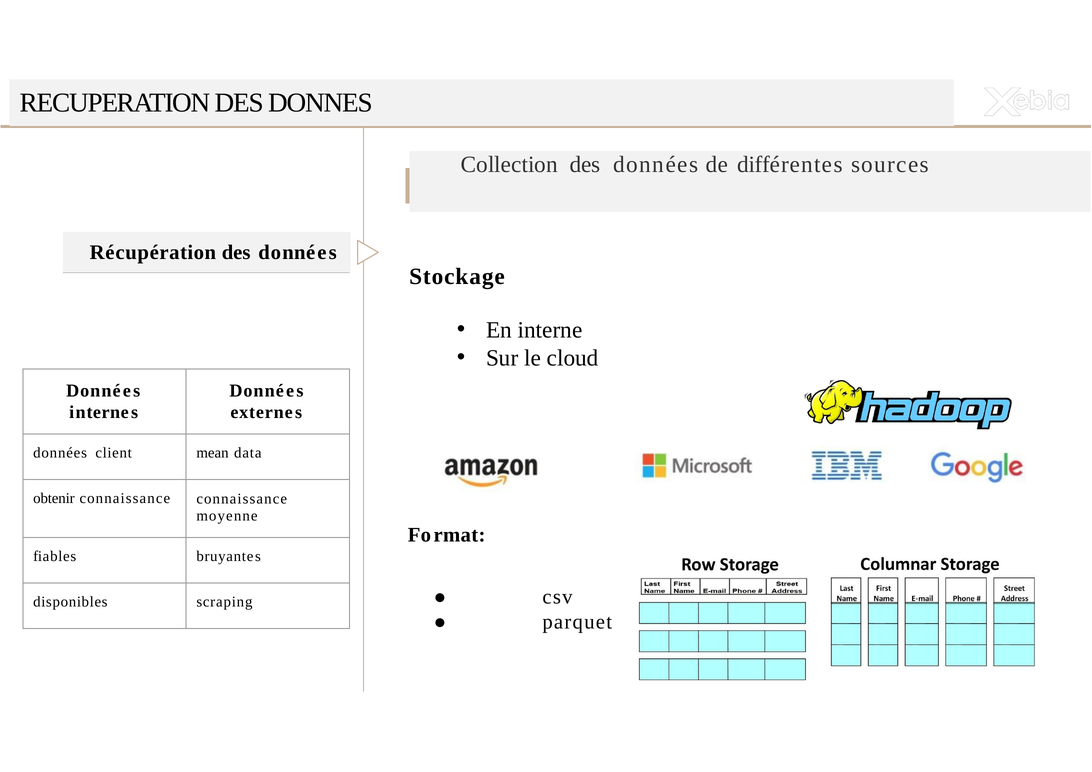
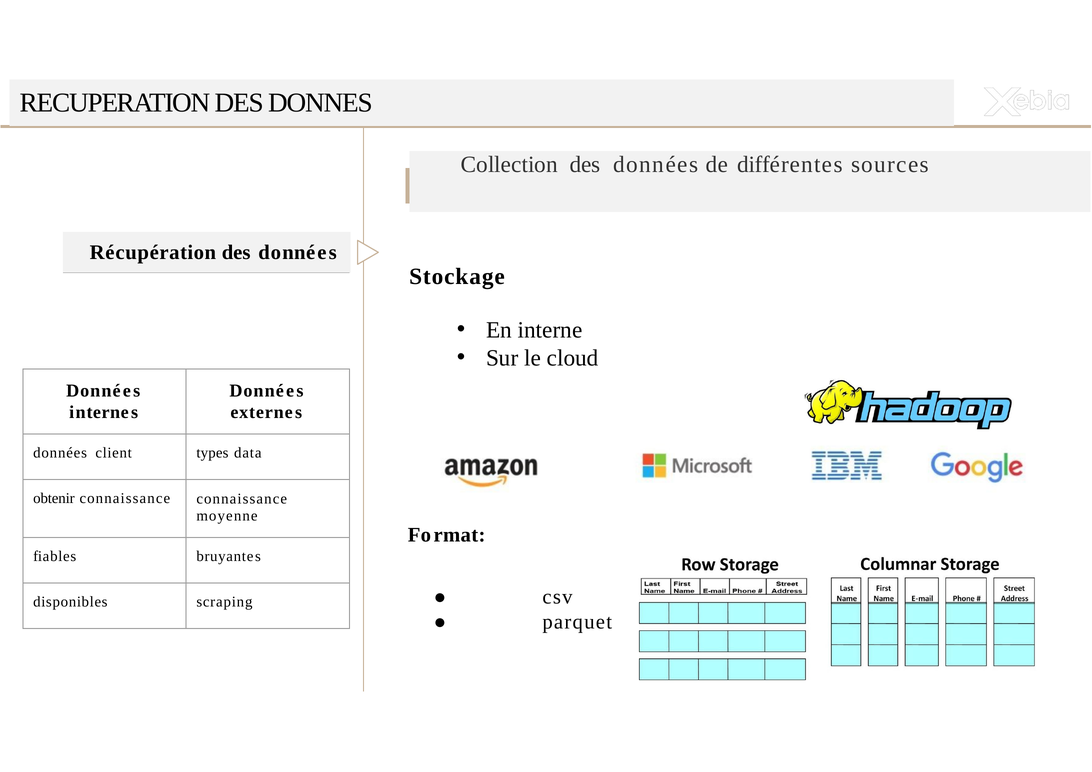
mean: mean -> types (212, 453)
